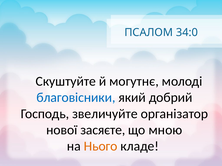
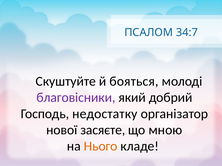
34:0: 34:0 -> 34:7 (187, 33)
могутнє: могутнє -> бояться (134, 82)
благовісники colour: blue -> purple (76, 98)
звеличуйте: звеличуйте -> недостатку (105, 114)
